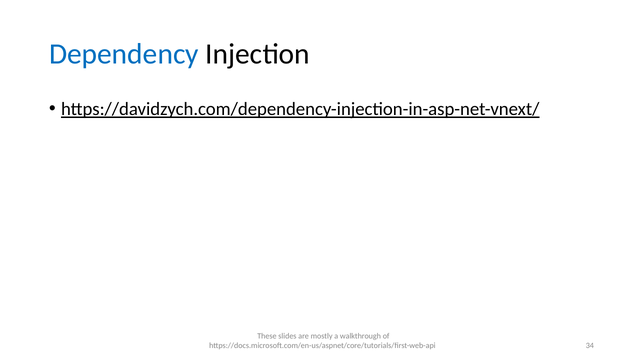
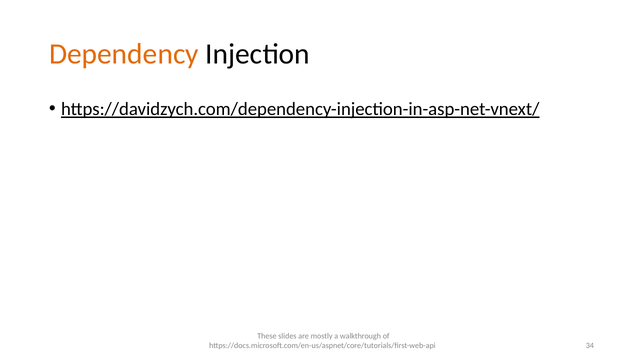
Dependency colour: blue -> orange (124, 54)
